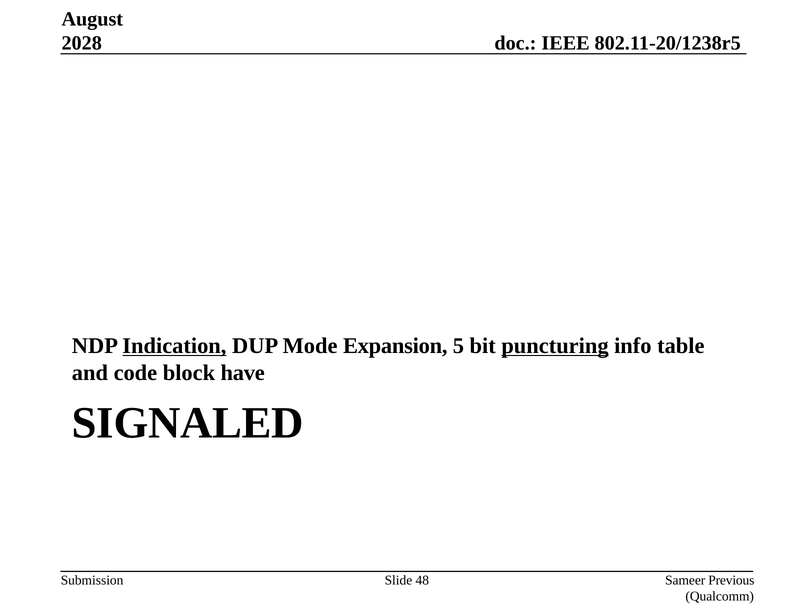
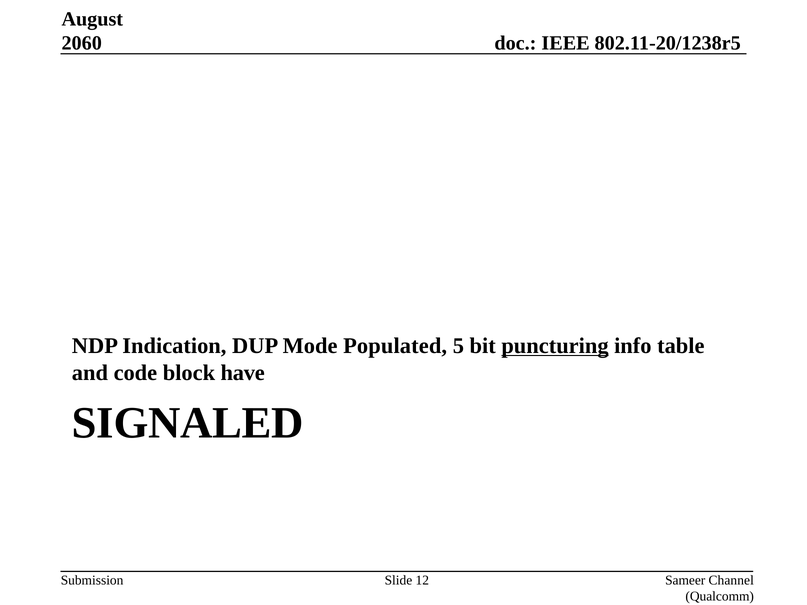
2028: 2028 -> 2060 (82, 43)
Indication underline: present -> none (174, 346)
Expansion: Expansion -> Populated (395, 346)
48: 48 -> 12 (422, 580)
Previous: Previous -> Channel (731, 580)
